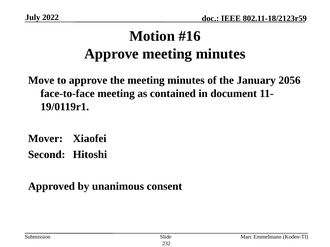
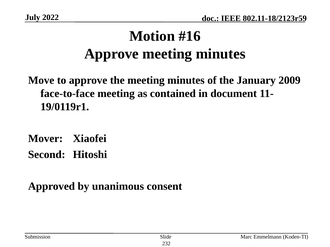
2056: 2056 -> 2009 (290, 81)
